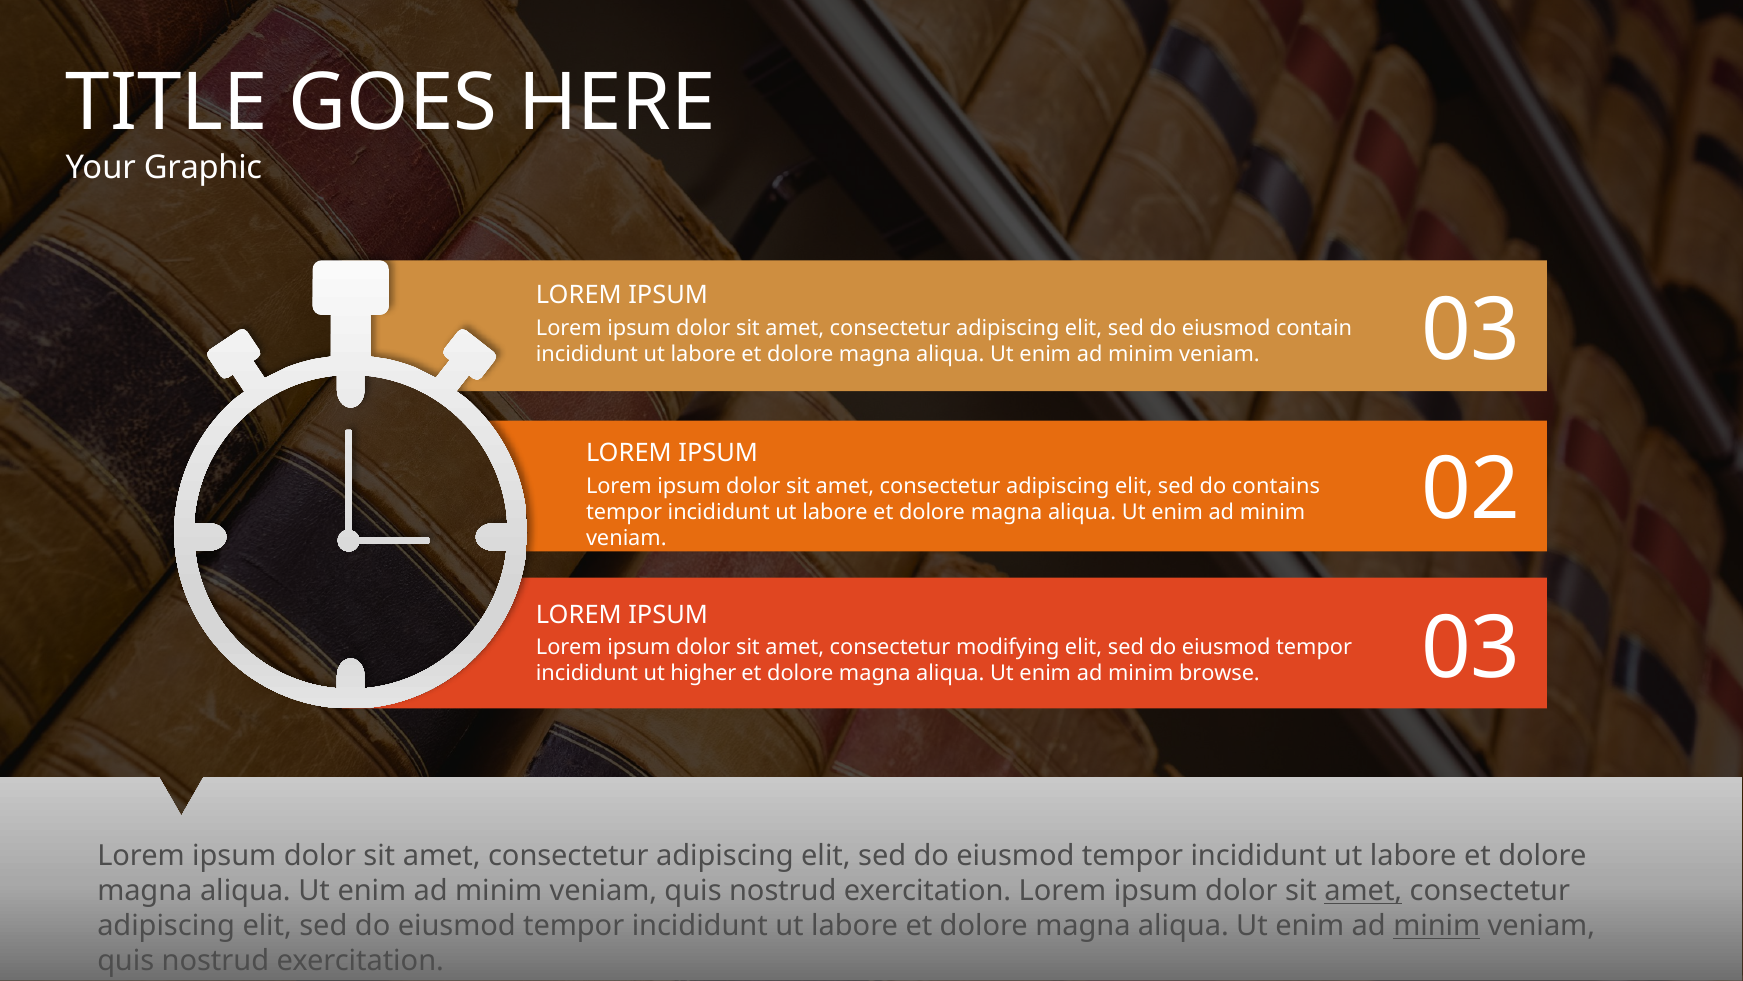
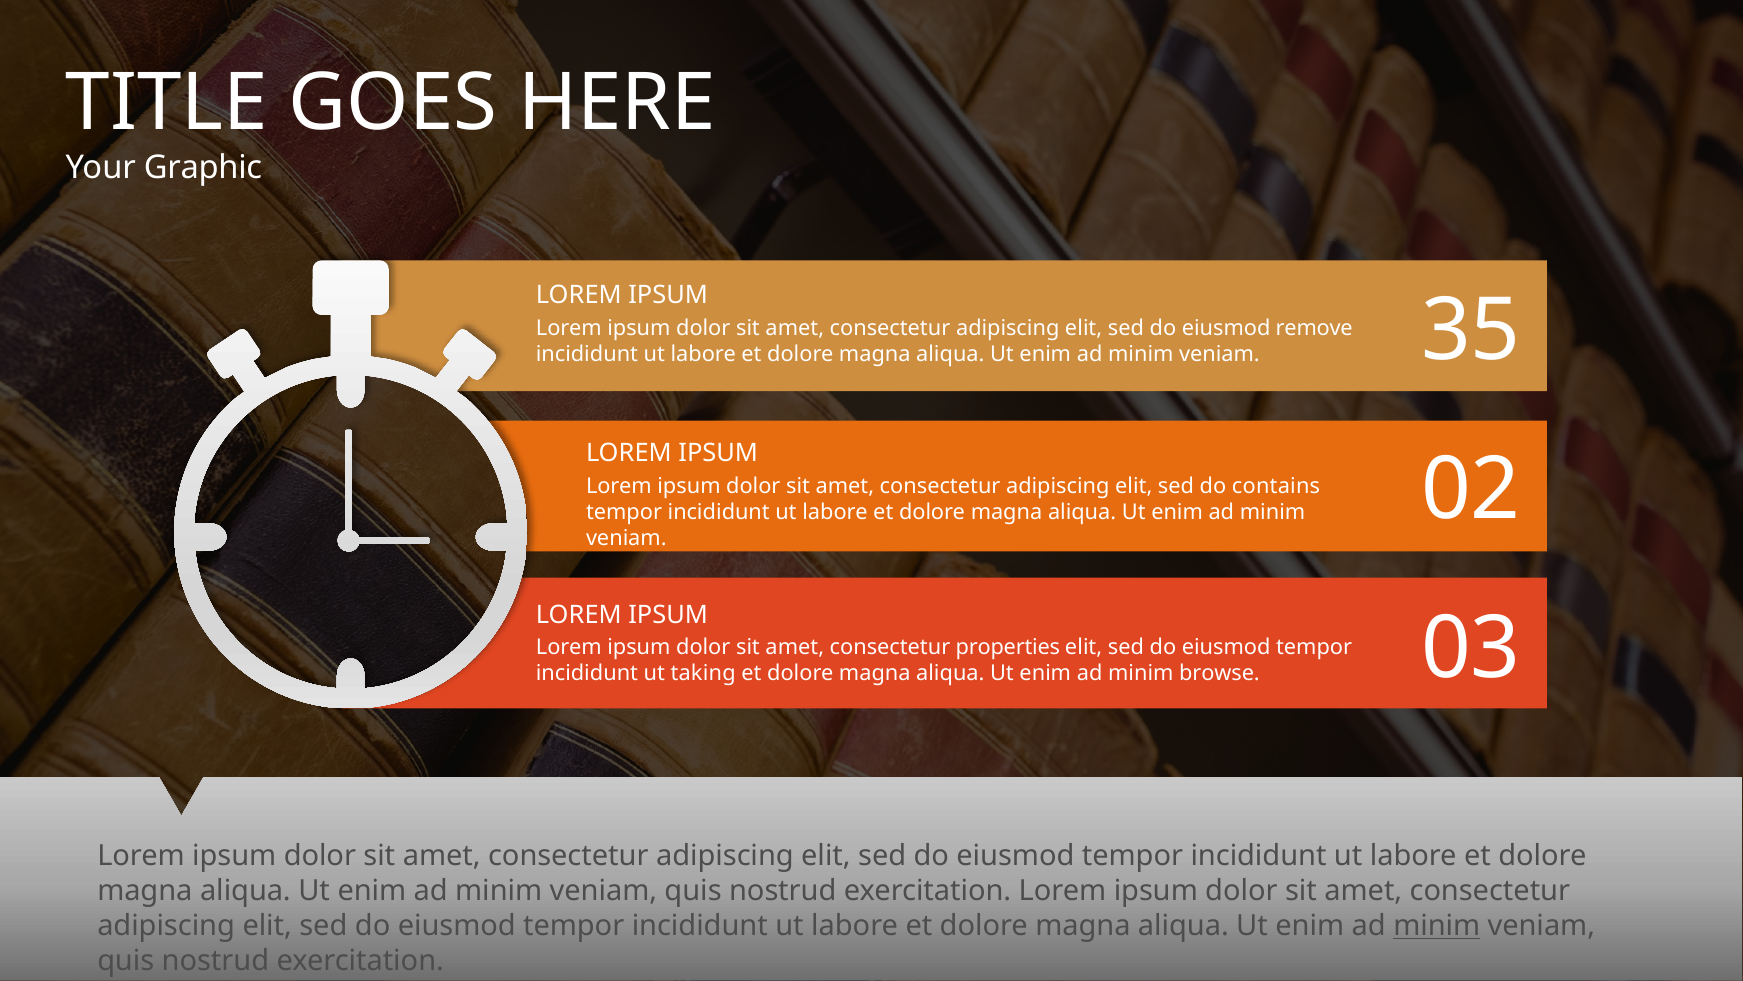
contain: contain -> remove (1314, 328)
veniam 03: 03 -> 35 (1471, 331)
modifying: modifying -> properties (1008, 647)
higher: higher -> taking (703, 673)
amet underline: present -> none (1363, 891)
